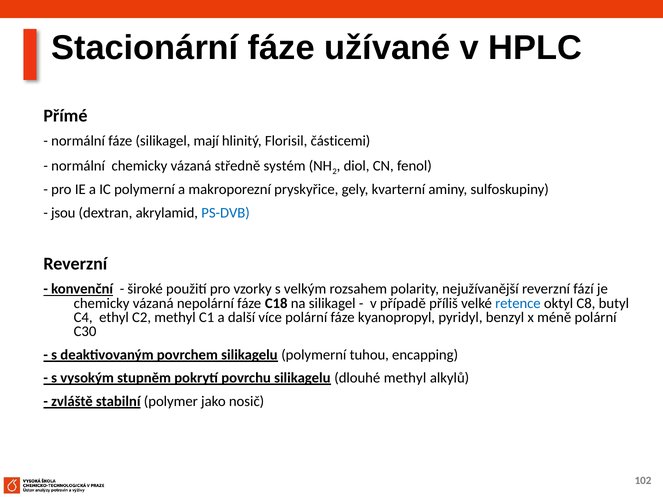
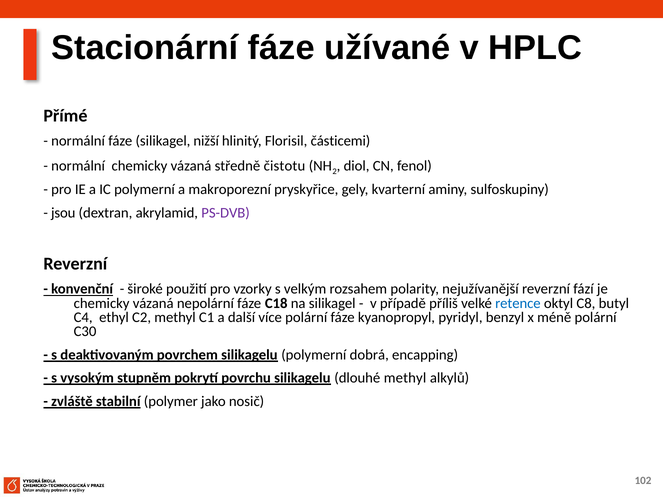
mají: mají -> nižší (206, 141)
systém: systém -> čistotu (284, 166)
PS-DVB colour: blue -> purple (226, 213)
tuhou: tuhou -> dobrá (369, 355)
